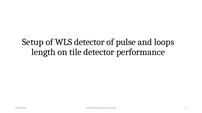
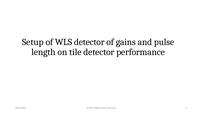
pulse: pulse -> gains (126, 42)
loops: loops -> pulse (164, 42)
